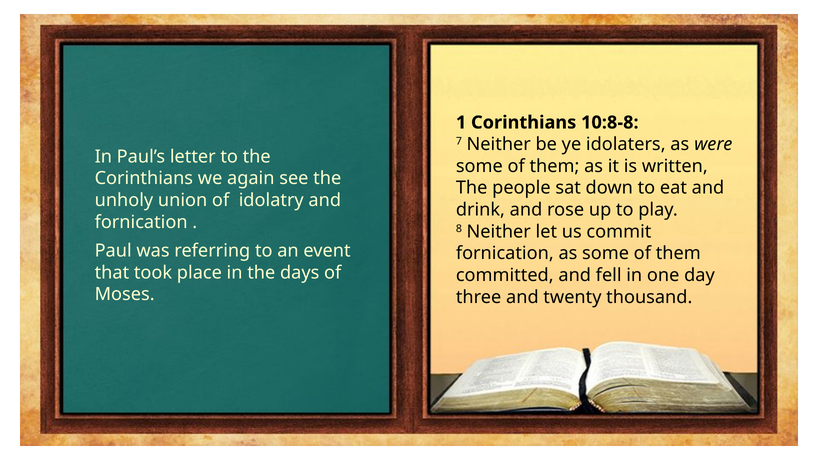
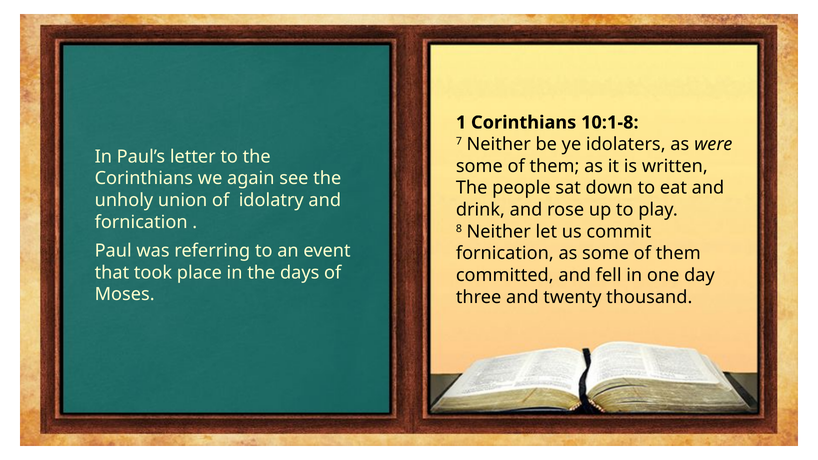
10:8-8: 10:8-8 -> 10:1-8 (610, 123)
